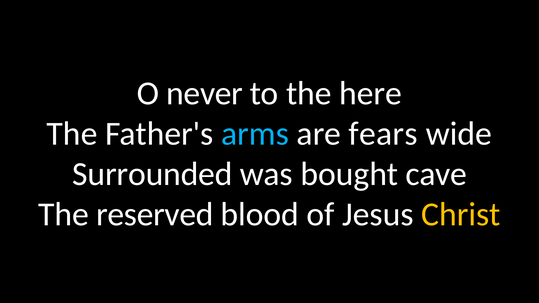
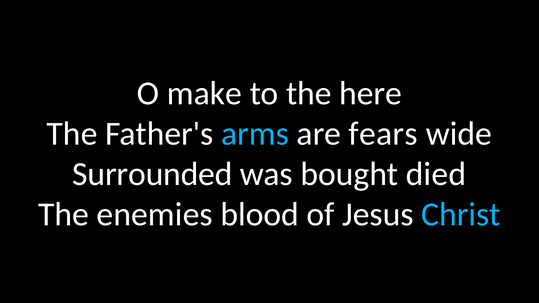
never: never -> make (204, 93)
cave: cave -> died (436, 174)
reserved: reserved -> enemies (155, 215)
Christ colour: yellow -> light blue (461, 215)
